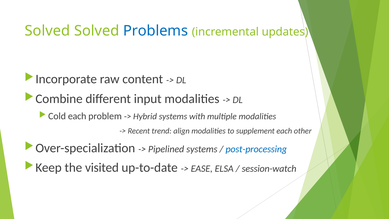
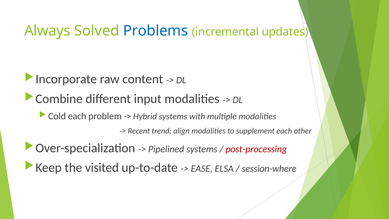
Solved: Solved -> Always (47, 31)
post-processing colour: blue -> red (256, 149)
session-watch: session-watch -> session-where (269, 169)
